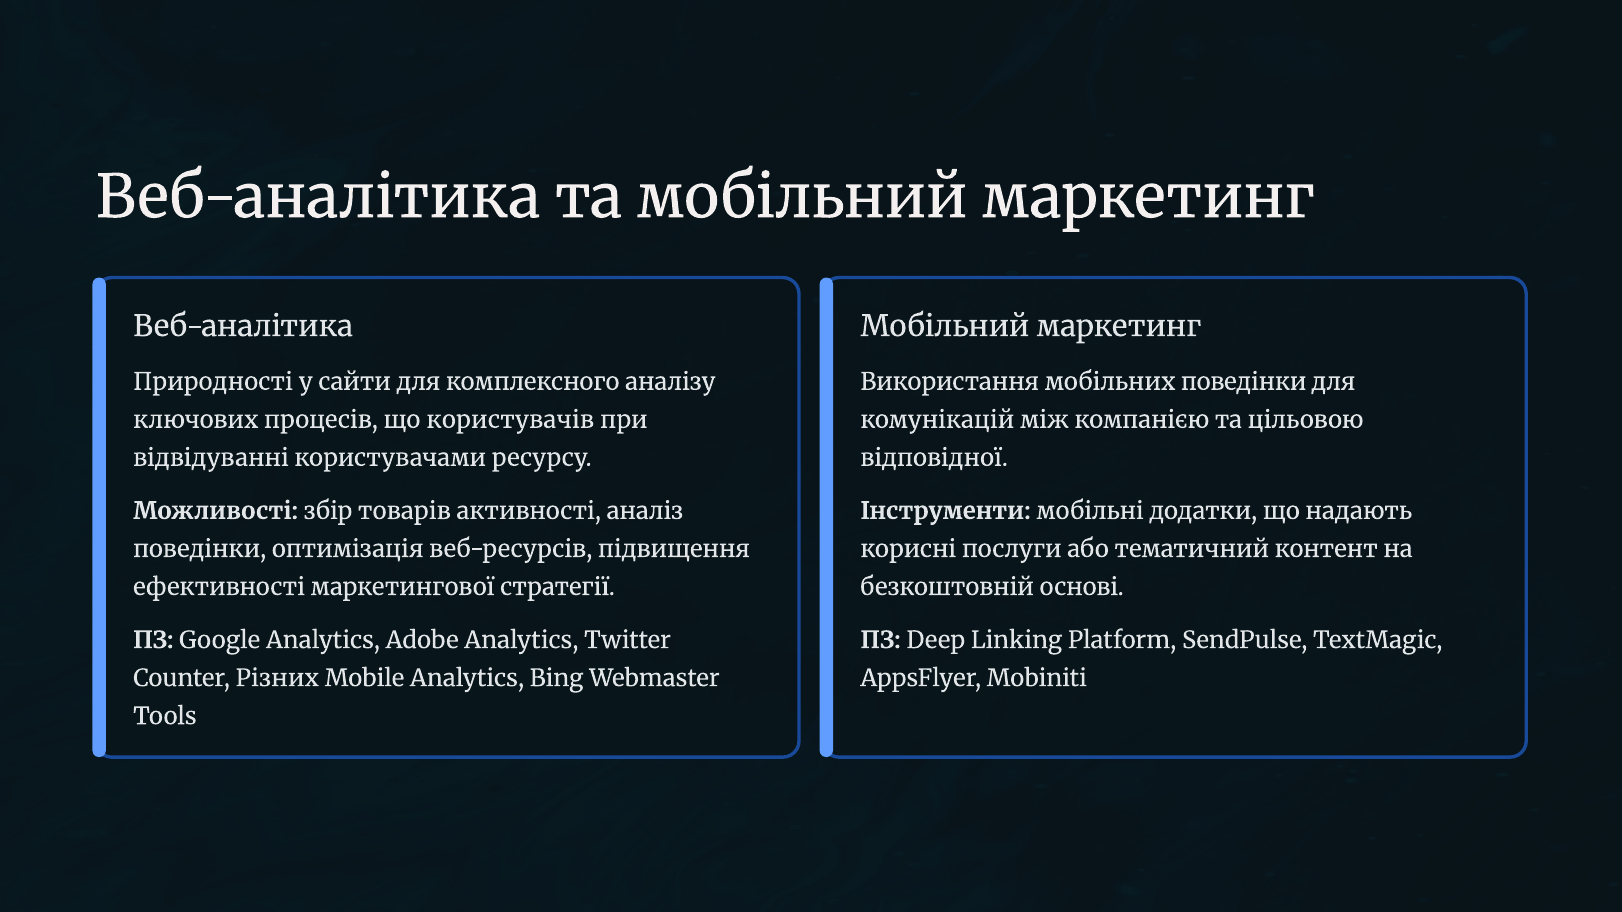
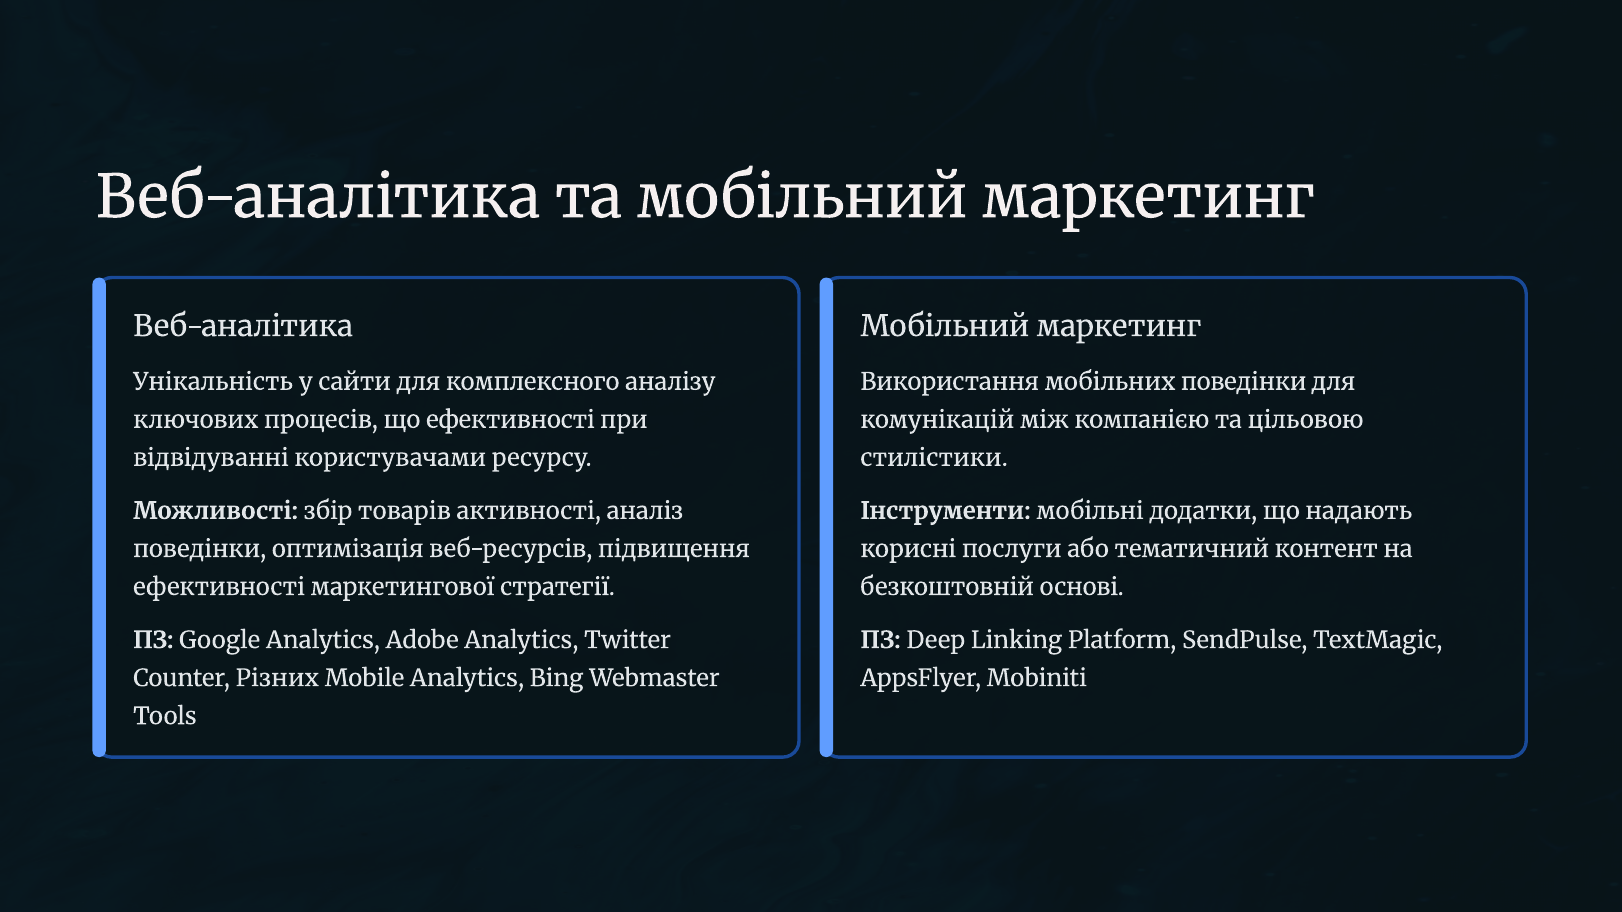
Природності: Природності -> Унікальність (213, 382)
що користувачів: користувачів -> ефективності (510, 420)
відповідної: відповідної -> стилістики (934, 458)
